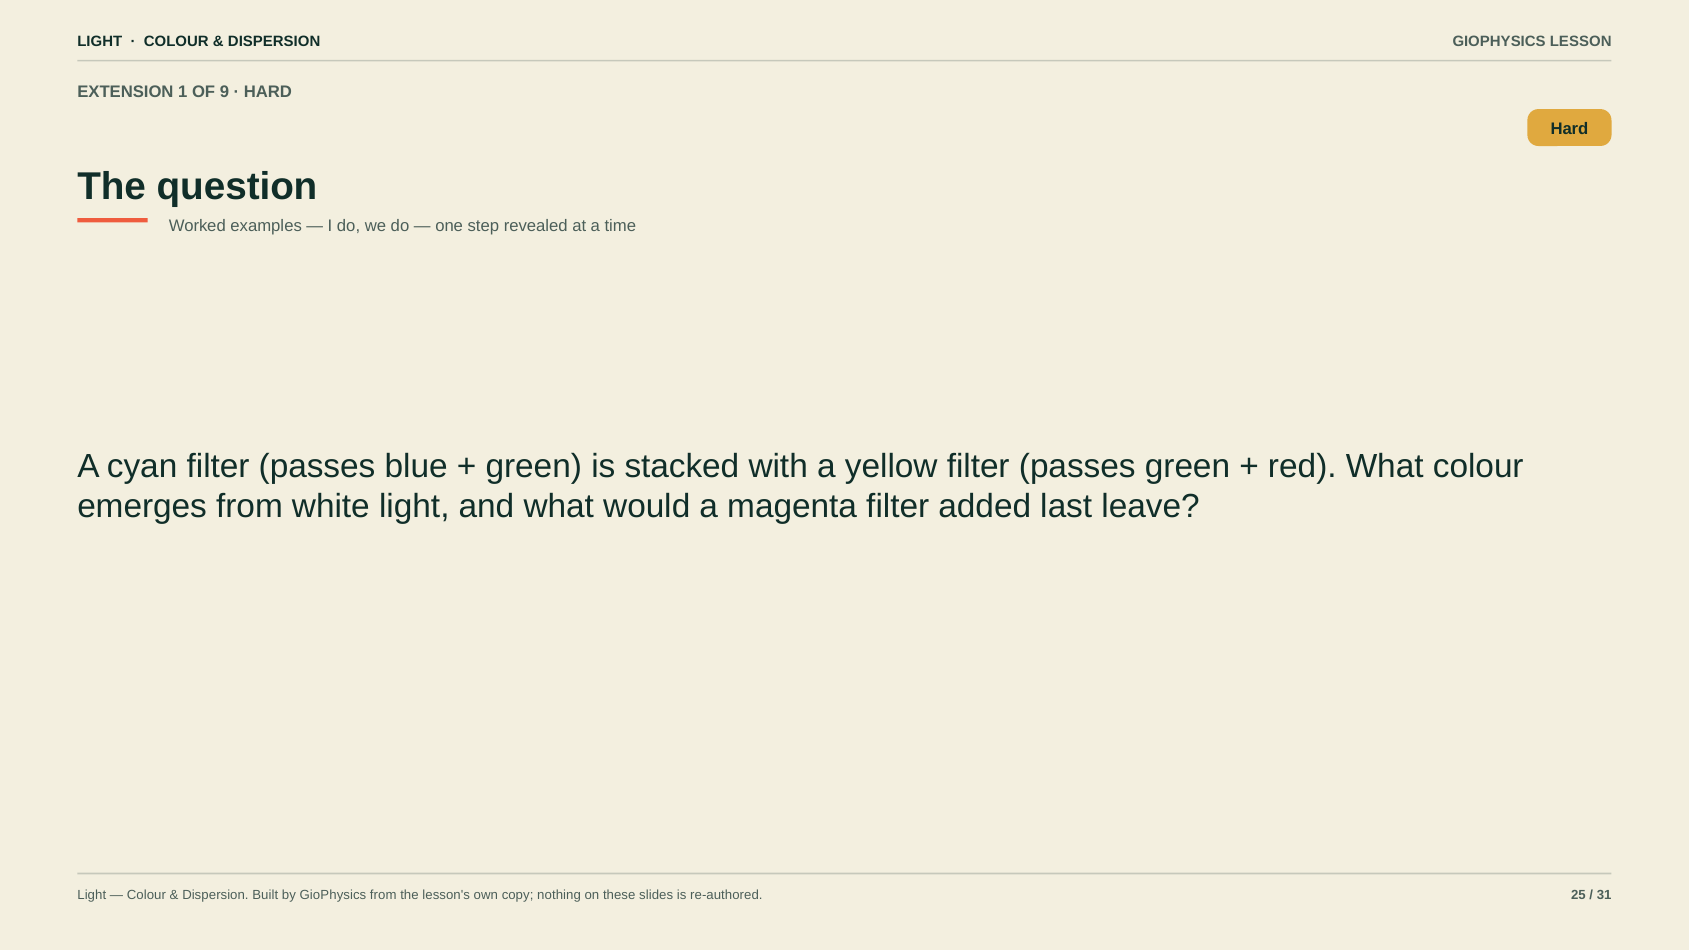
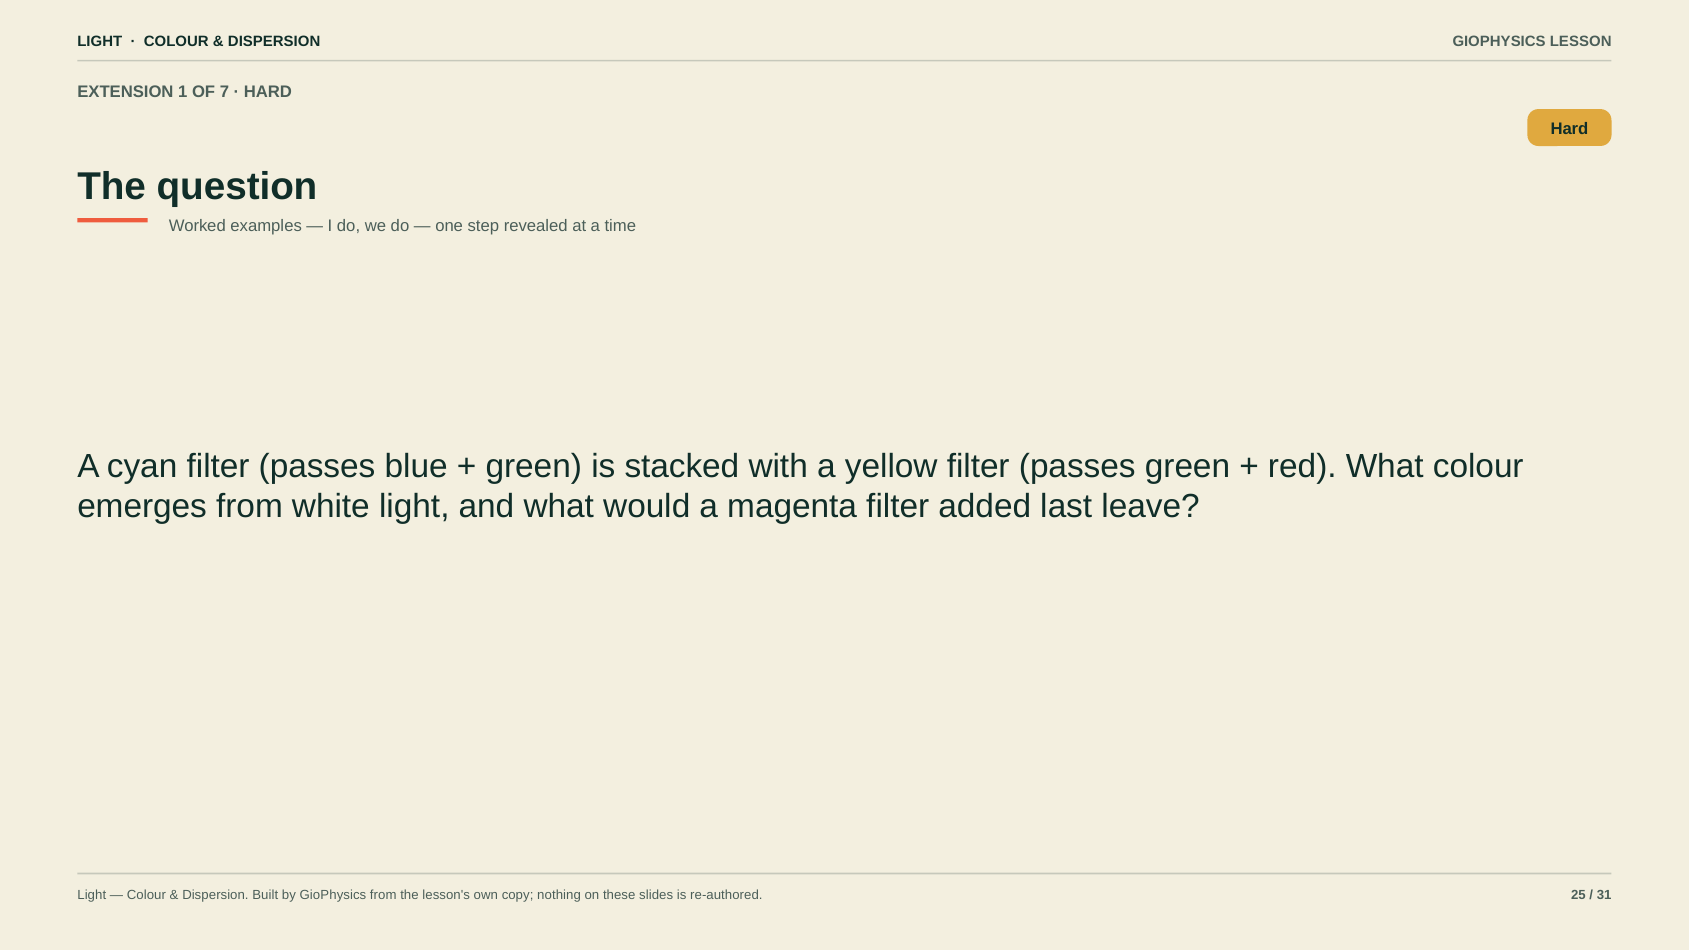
9: 9 -> 7 (225, 92)
